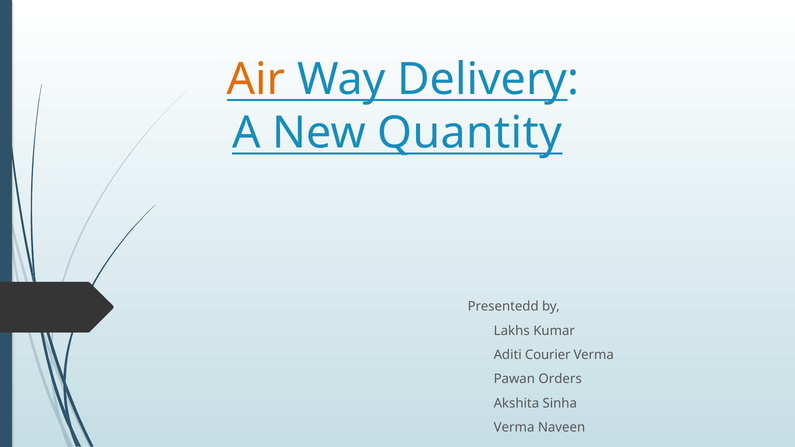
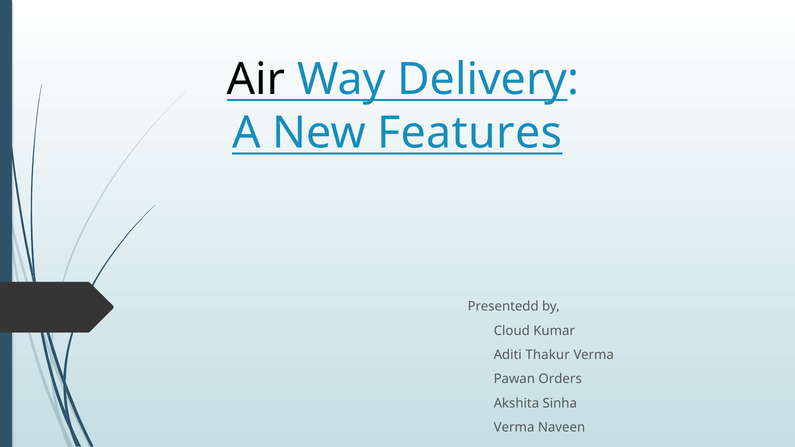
Air colour: orange -> black (256, 80)
Quantity: Quantity -> Features (470, 133)
Lakhs: Lakhs -> Cloud (512, 331)
Courier: Courier -> Thakur (548, 355)
